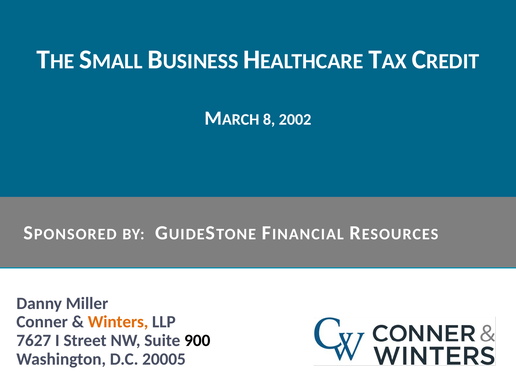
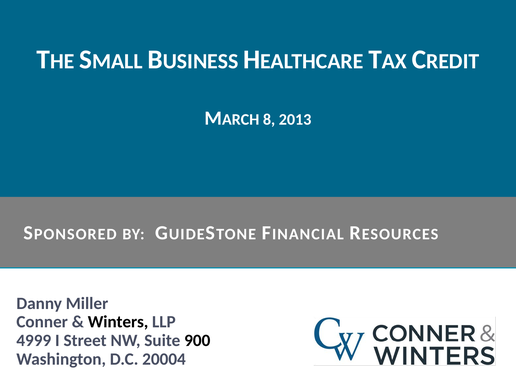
2002: 2002 -> 2013 (295, 120)
Winters colour: orange -> black (118, 322)
7627: 7627 -> 4999 (34, 341)
20005: 20005 -> 20004 (164, 359)
